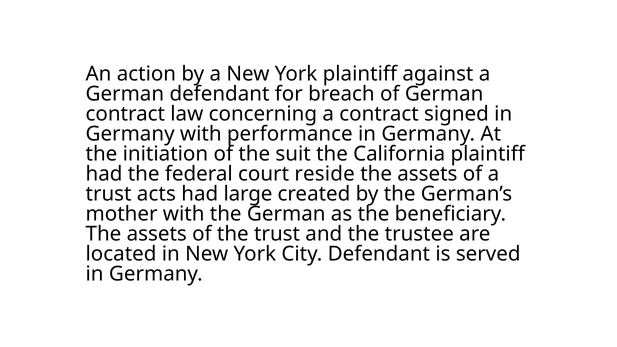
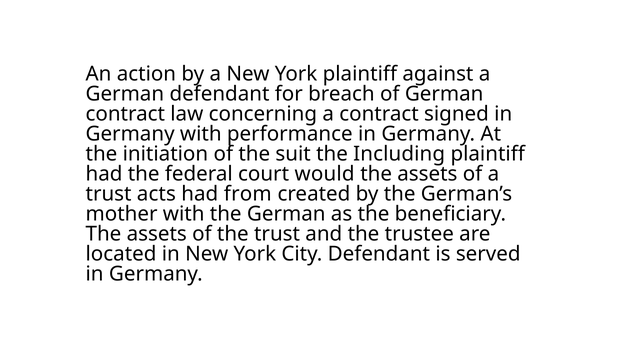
California: California -> Including (399, 154)
reside: reside -> would (325, 174)
large: large -> from (248, 194)
